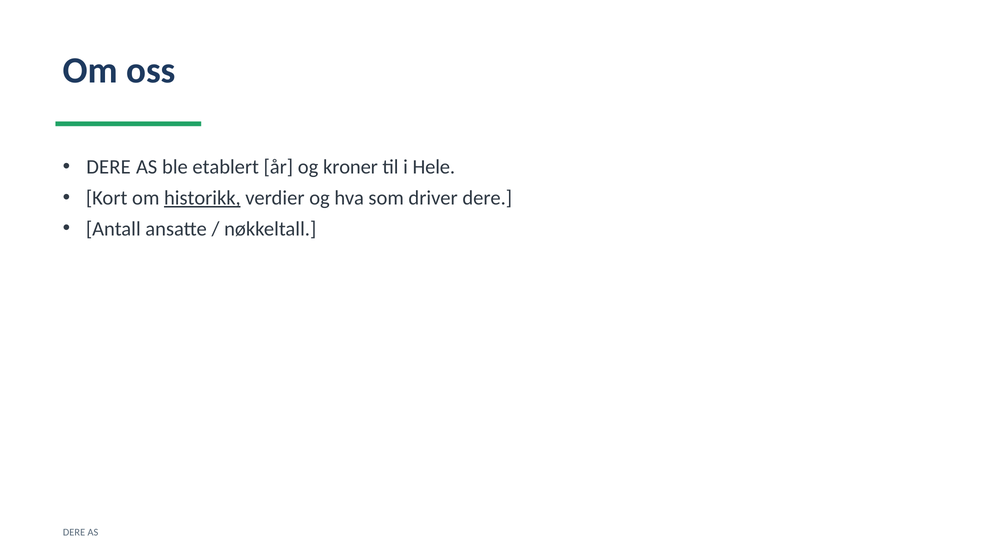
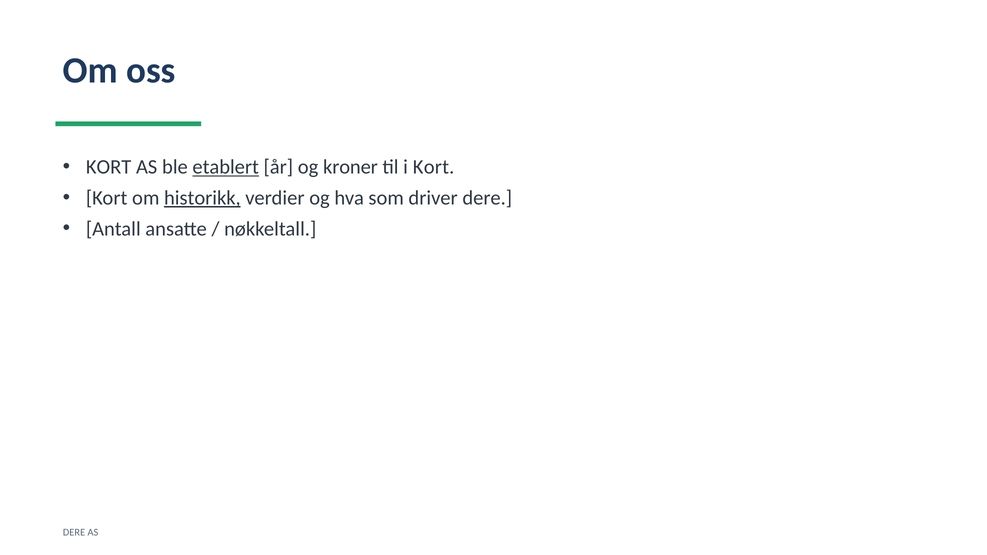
DERE: DERE -> KORT (109, 167)
etablert underline: none -> present (226, 167)
i Hele: Hele -> Kort (434, 167)
